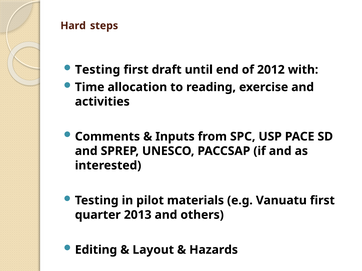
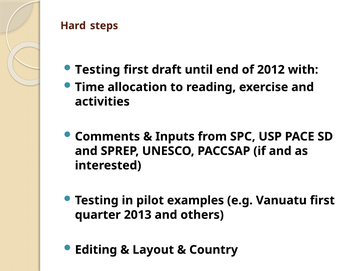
materials: materials -> examples (196, 201)
Hazards: Hazards -> Country (214, 250)
